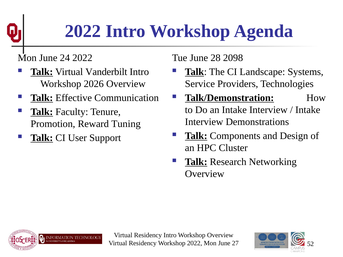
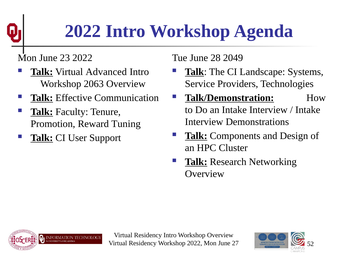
24: 24 -> 23 (65, 58)
2098: 2098 -> 2049 (233, 58)
Vanderbilt: Vanderbilt -> Advanced (106, 72)
2026: 2026 -> 2063 (94, 84)
